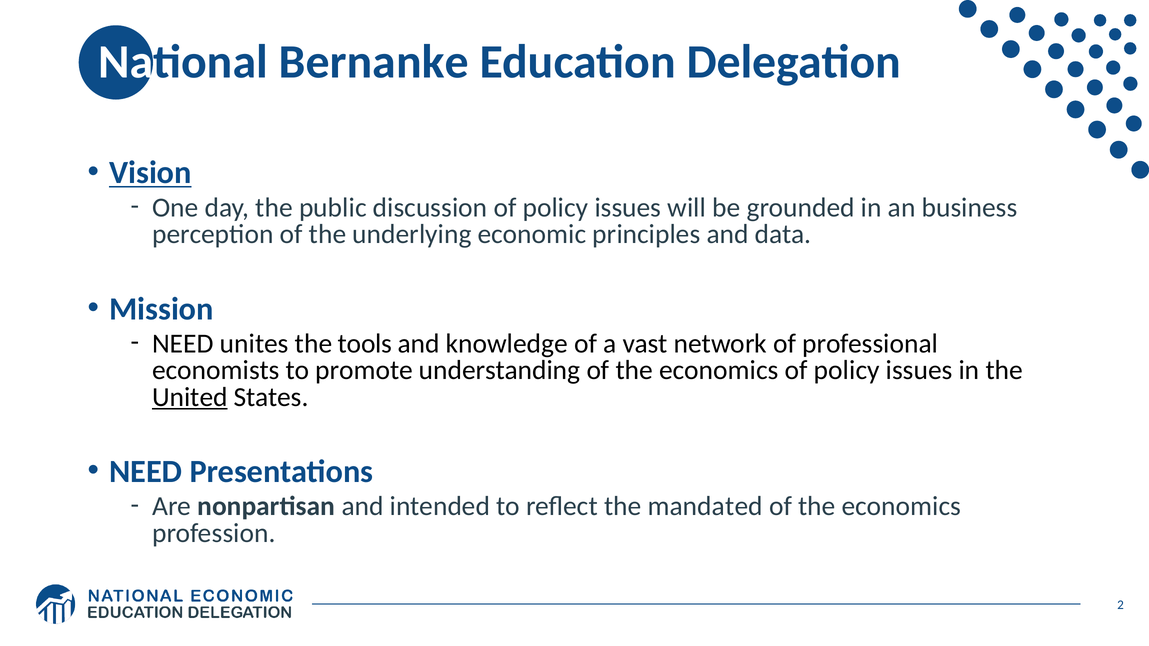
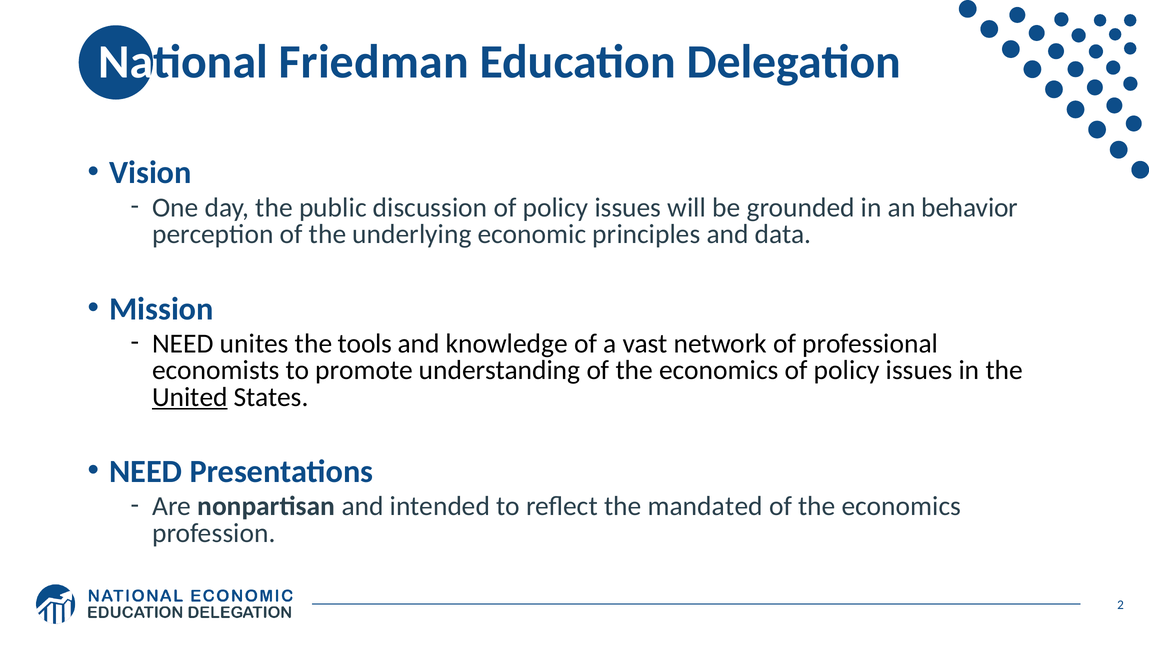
Bernanke: Bernanke -> Friedman (374, 62)
Vision underline: present -> none (150, 173)
business: business -> behavior (970, 208)
